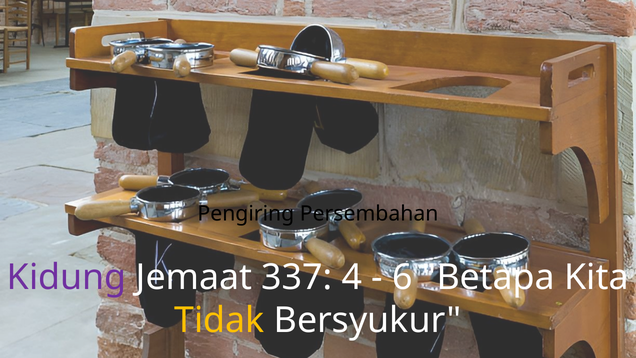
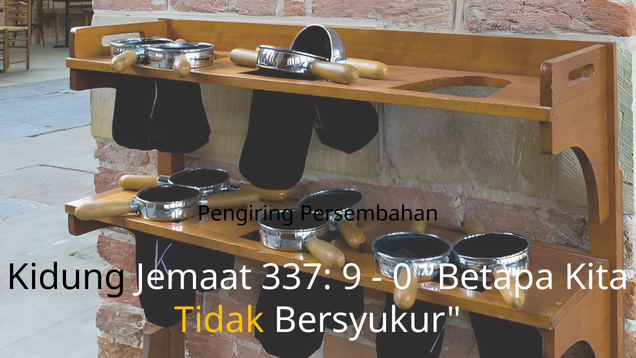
Kidung colour: purple -> black (67, 277)
4: 4 -> 9 (352, 277)
6: 6 -> 0 (402, 277)
